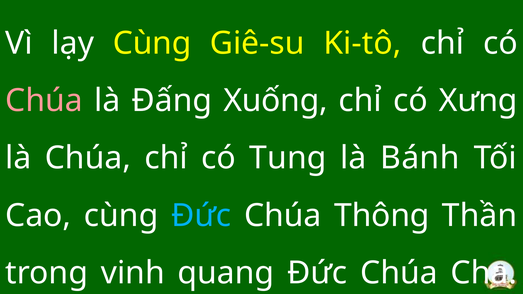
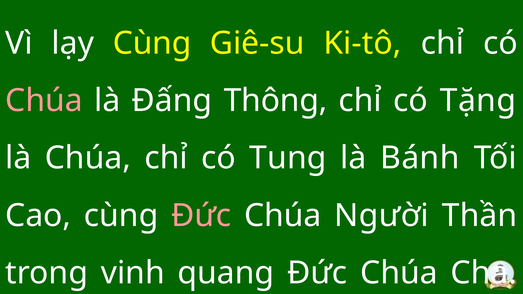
Xuống: Xuống -> Thông (276, 101)
Xưng: Xưng -> Tặng (478, 101)
Đức colour: light blue -> pink (201, 216)
Thông: Thông -> Người (382, 216)
